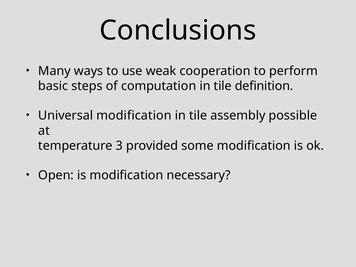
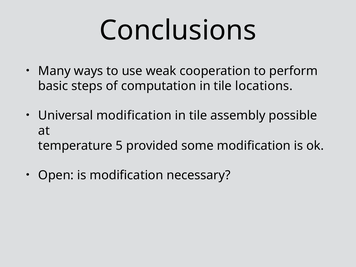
definition: definition -> locations (264, 86)
3: 3 -> 5 (119, 146)
